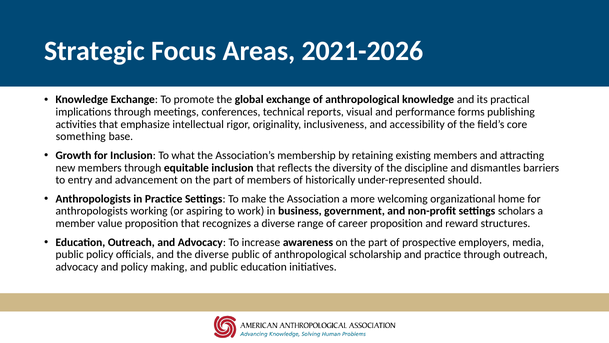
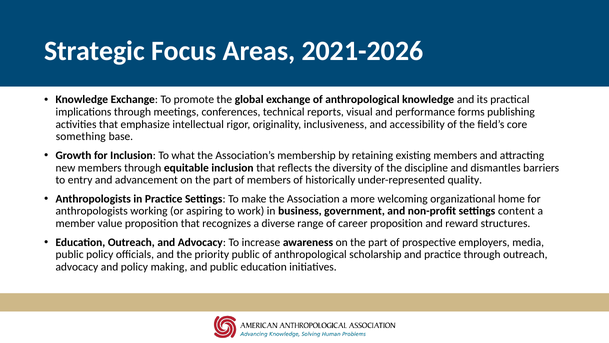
should: should -> quality (465, 180)
scholars: scholars -> content (516, 211)
the diverse: diverse -> priority (212, 254)
